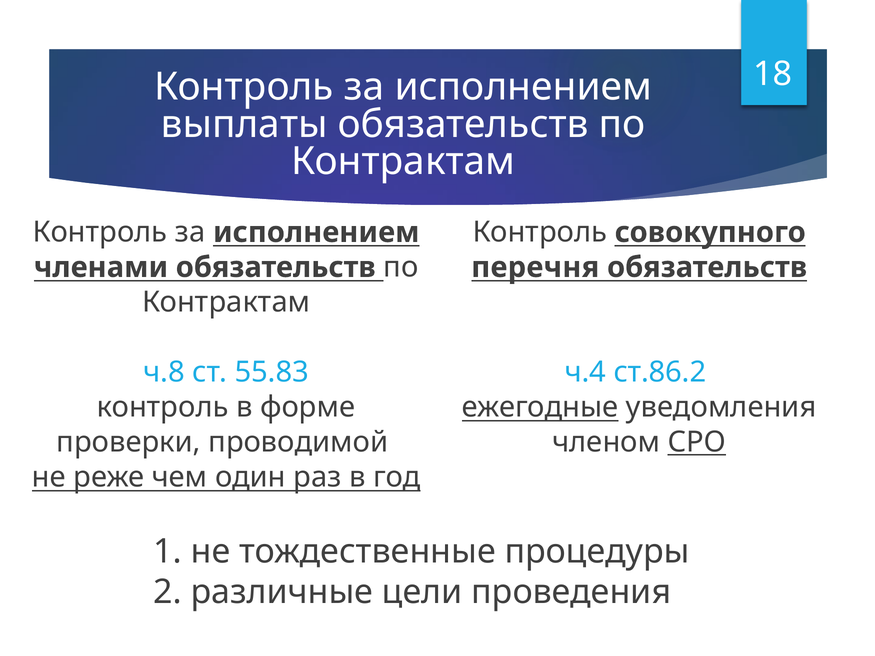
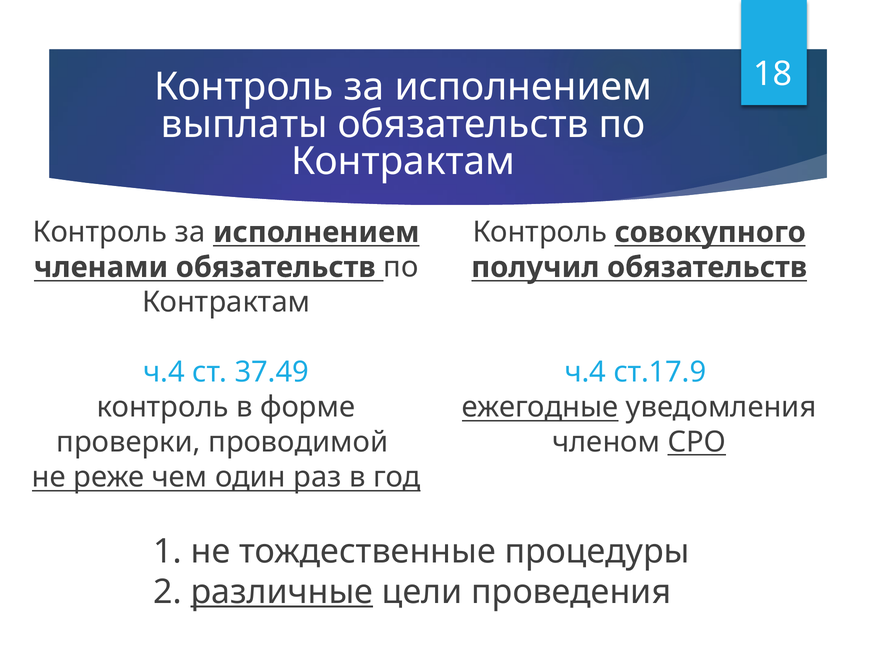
перечня: перечня -> получил (535, 267)
ч.8: ч.8 -> ч.4 (164, 372)
55.83: 55.83 -> 37.49 (272, 372)
ст.86.2: ст.86.2 -> ст.17.9 (660, 372)
различные underline: none -> present (282, 592)
